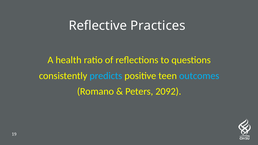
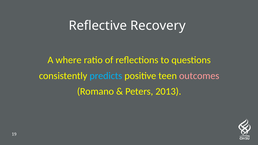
Practices: Practices -> Recovery (158, 26)
health: health -> where (69, 60)
outcomes colour: light blue -> pink (199, 76)
2092: 2092 -> 2013 (168, 91)
